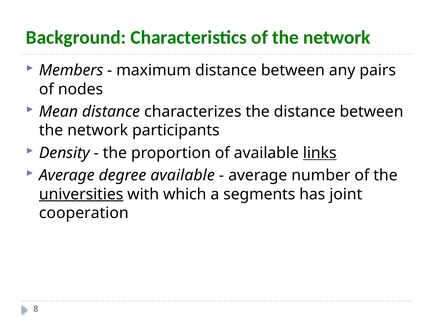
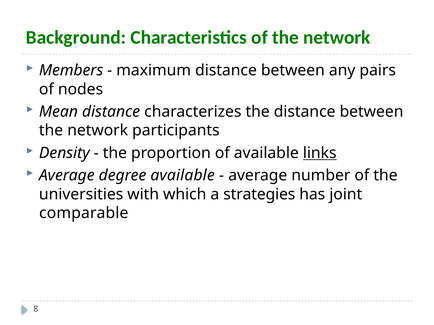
universities underline: present -> none (81, 194)
segments: segments -> strategies (259, 194)
cooperation: cooperation -> comparable (84, 213)
